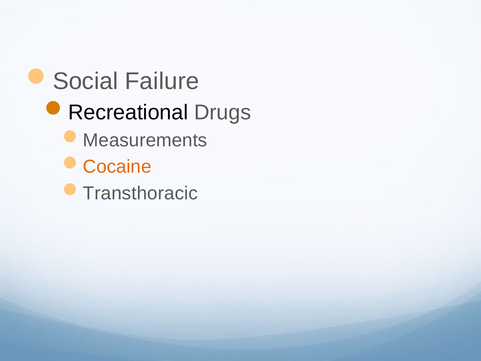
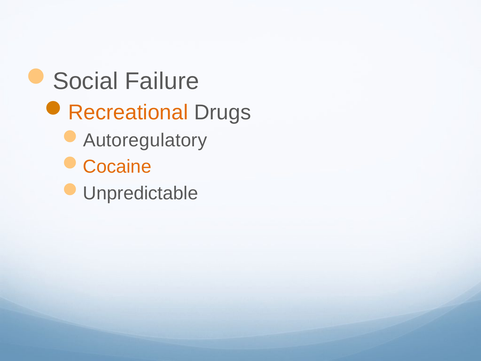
Recreational colour: black -> orange (128, 112)
Measurements: Measurements -> Autoregulatory (145, 140)
Transthoracic: Transthoracic -> Unpredictable (141, 193)
